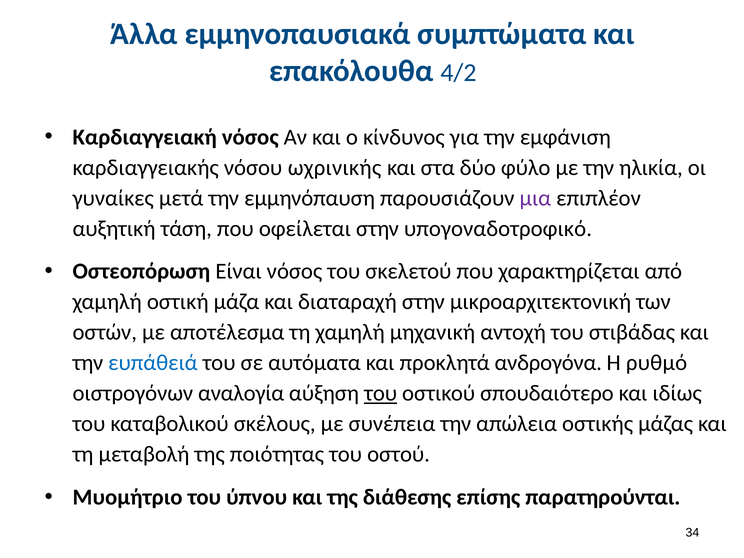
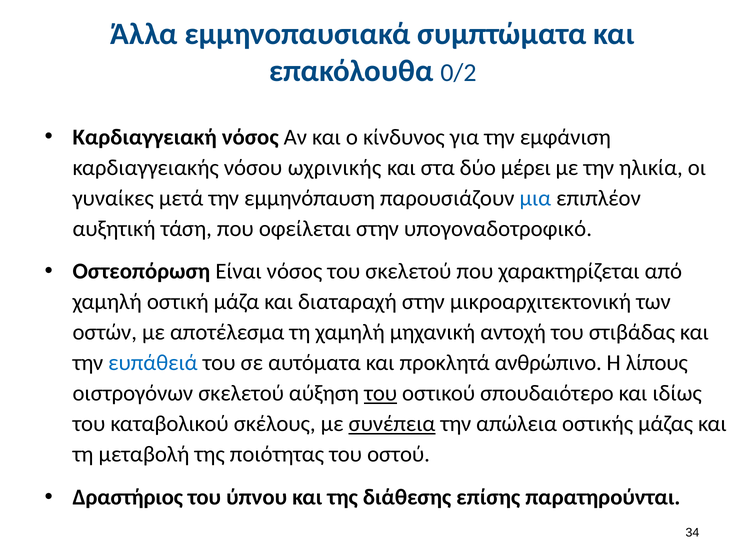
4/2: 4/2 -> 0/2 (458, 73)
φύλο: φύλο -> μέρει (526, 168)
μια colour: purple -> blue (535, 198)
ανδρογόνα: ανδρογόνα -> ανθρώπινο (548, 363)
ρυθμό: ρυθμό -> λίπους (657, 363)
οιστρογόνων αναλογία: αναλογία -> σκελετού (241, 393)
συνέπεια underline: none -> present (392, 424)
Μυομήτριο: Μυομήτριο -> Δραστήριος (128, 497)
